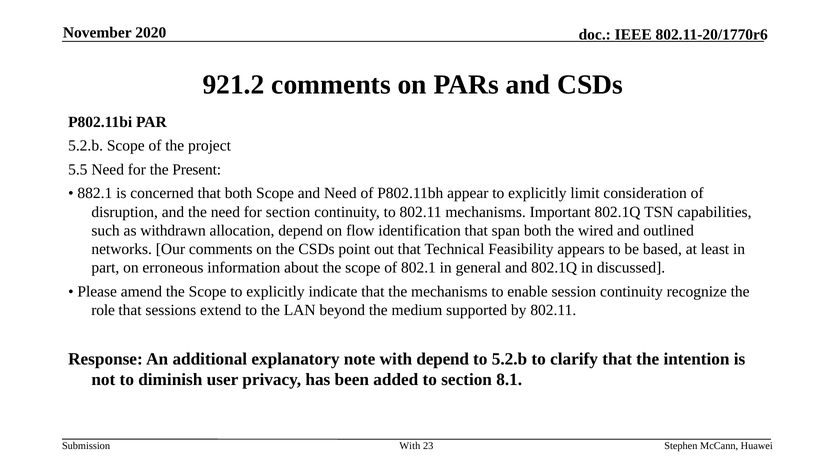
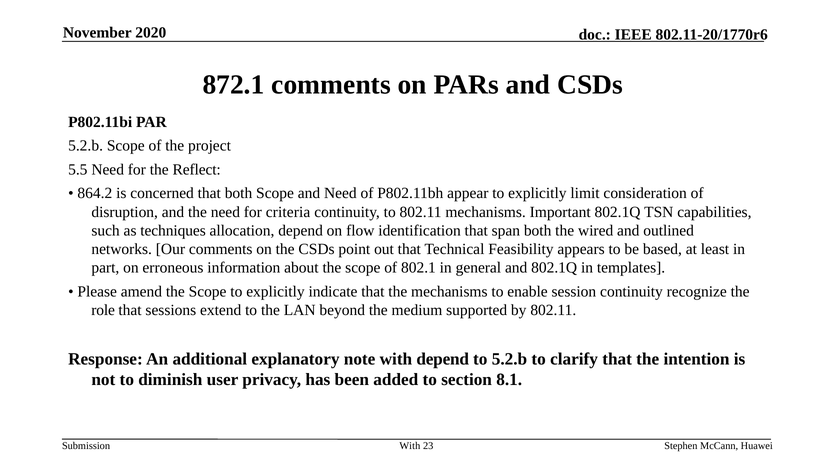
921.2: 921.2 -> 872.1 (234, 84)
Present: Present -> Reflect (197, 169)
882.1: 882.1 -> 864.2 (95, 193)
for section: section -> criteria (288, 212)
withdrawn: withdrawn -> techniques (173, 230)
discussed: discussed -> templates (631, 268)
